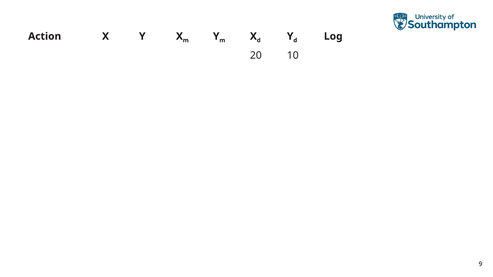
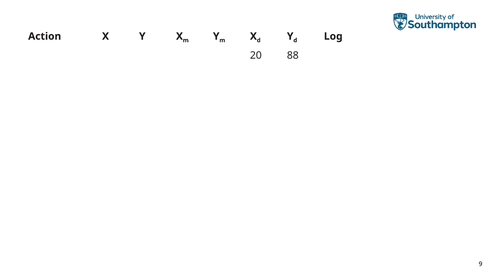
10: 10 -> 88 (293, 56)
